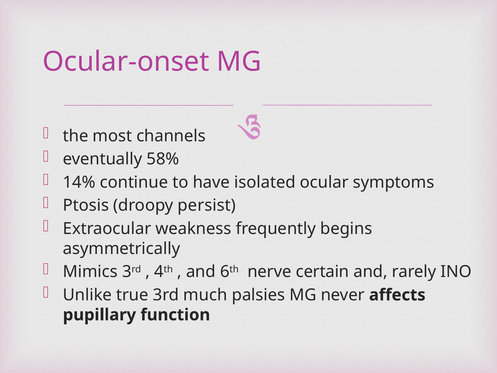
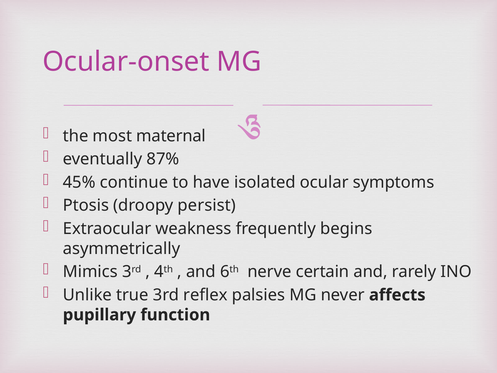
channels: channels -> maternal (171, 136)
58%: 58% -> 87% (163, 159)
14%: 14% -> 45% (79, 182)
much: much -> reflex (205, 295)
